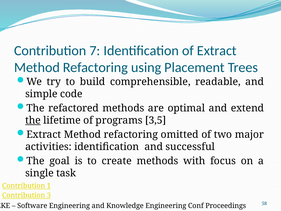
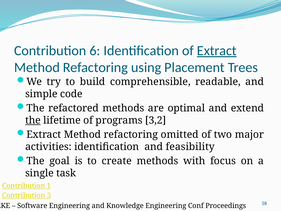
7: 7 -> 6 (95, 51)
Extract underline: none -> present (217, 51)
3,5: 3,5 -> 3,2 (156, 120)
successful: successful -> feasibility (190, 147)
